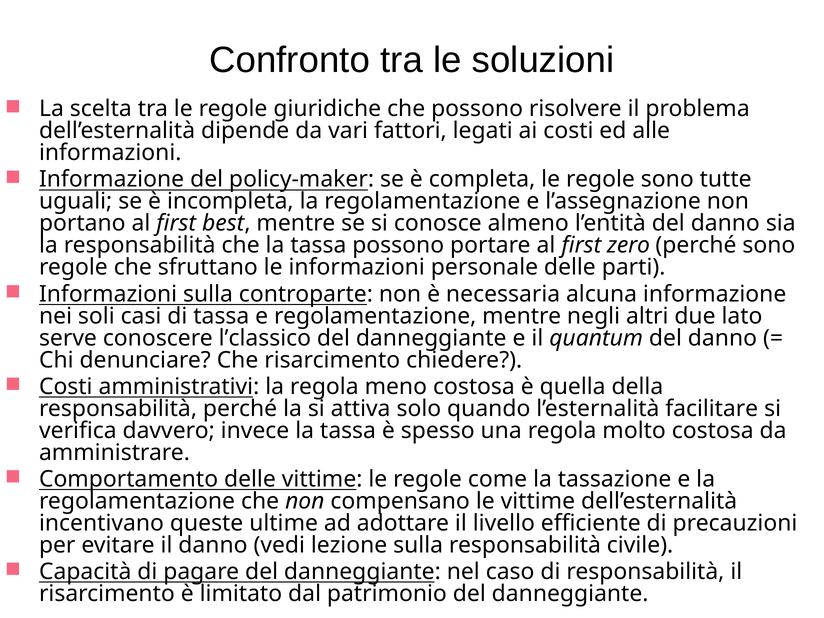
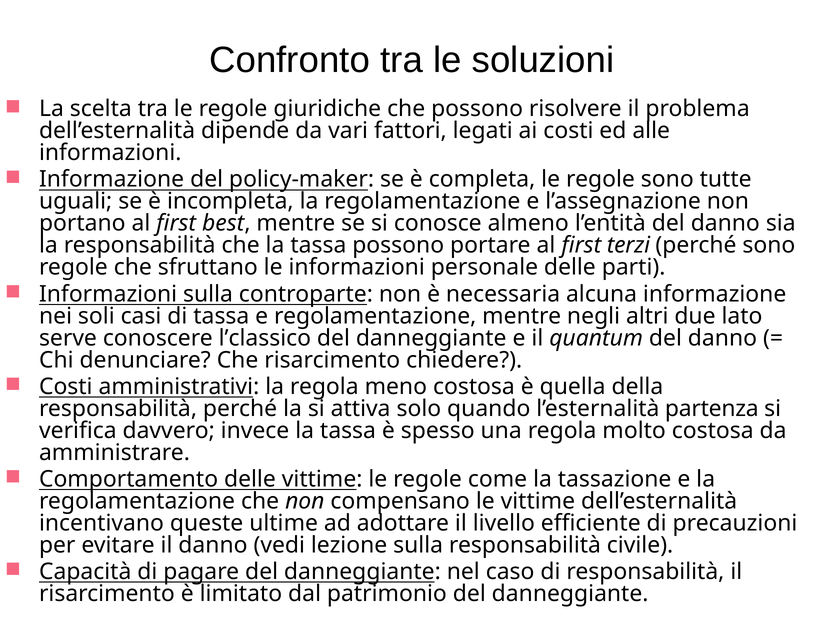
zero: zero -> terzi (628, 245)
facilitare: facilitare -> partenza (712, 409)
